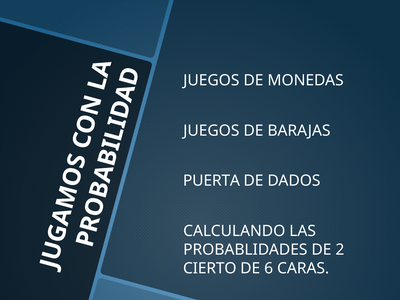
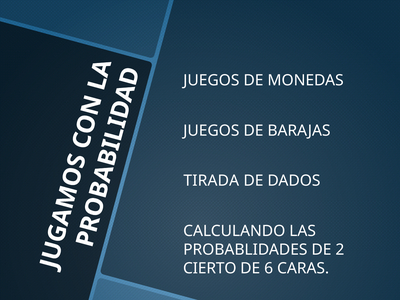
PUERTA: PUERTA -> TIRADA (211, 181)
